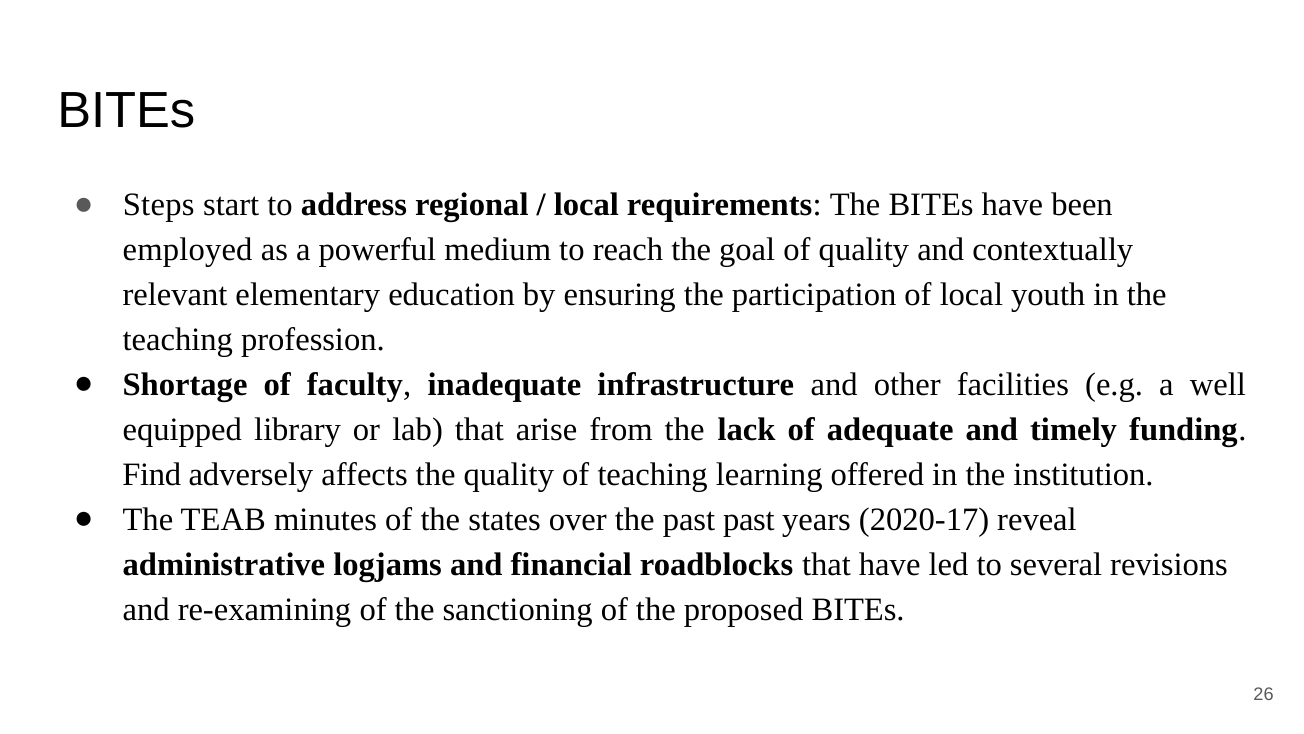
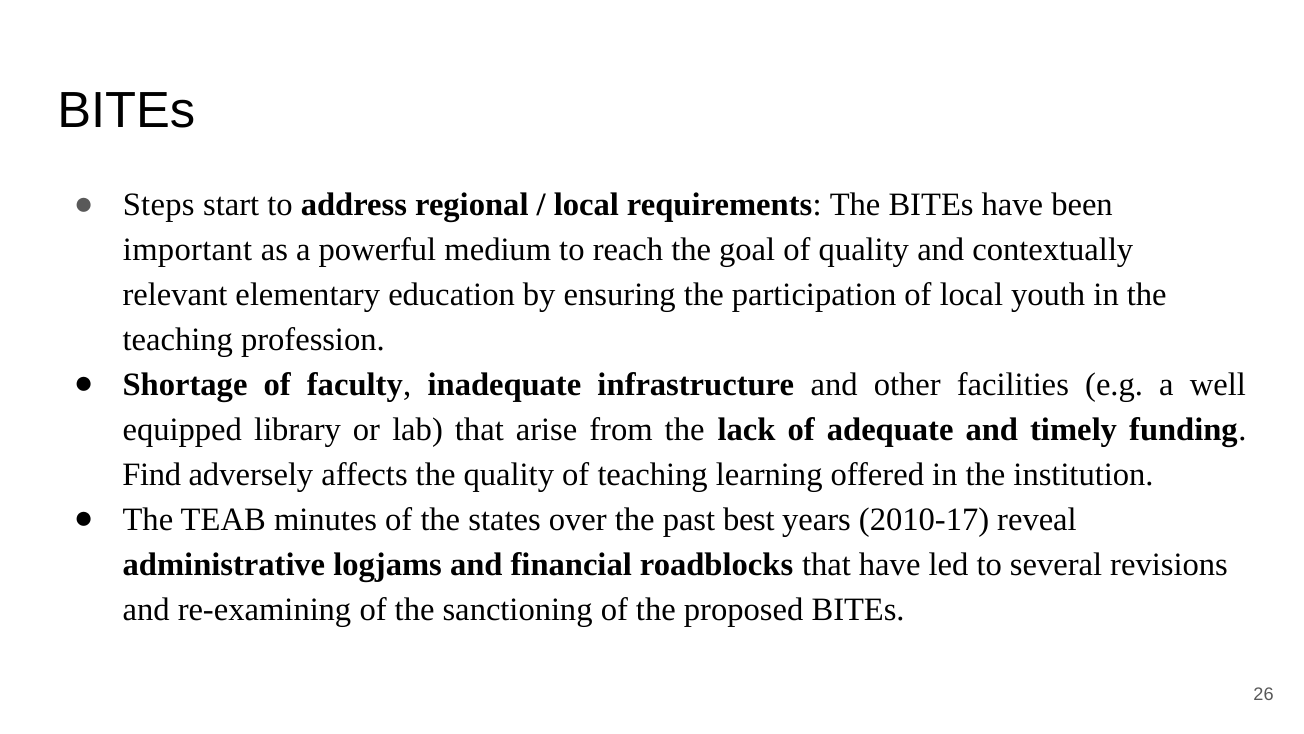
employed: employed -> important (188, 250)
past past: past -> best (749, 520)
2020-17: 2020-17 -> 2010-17 (924, 520)
